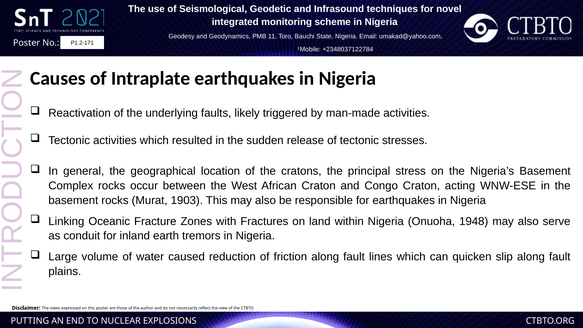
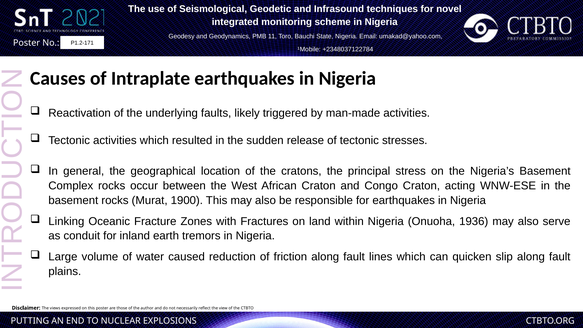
1903: 1903 -> 1900 (187, 200)
1948: 1948 -> 1936 (474, 221)
